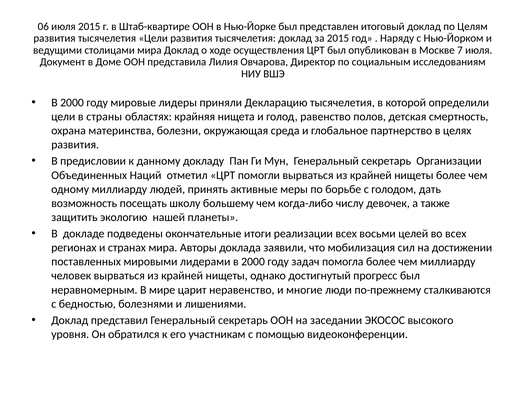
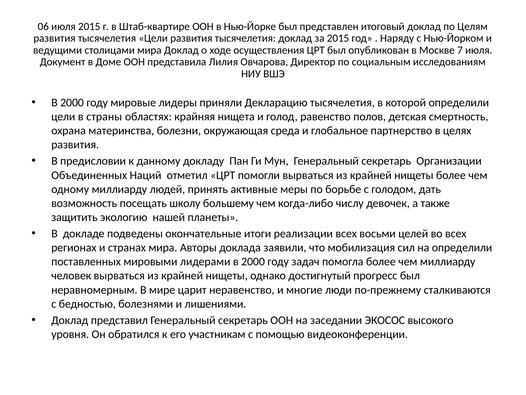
на достижении: достижении -> определили (462, 247)
